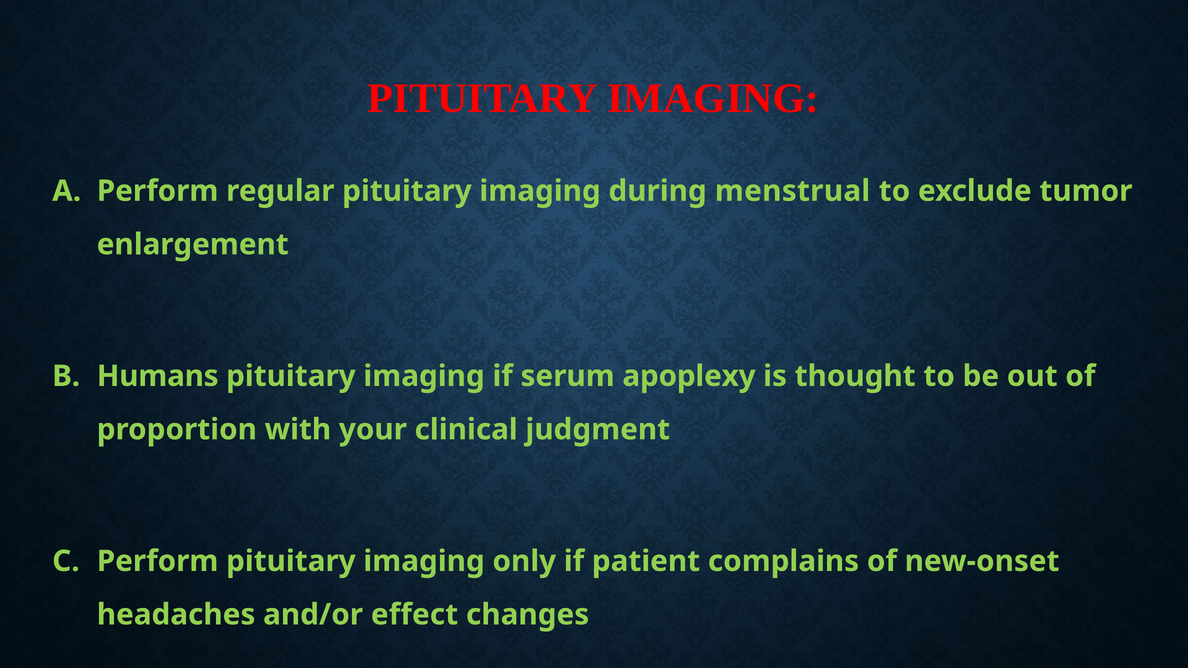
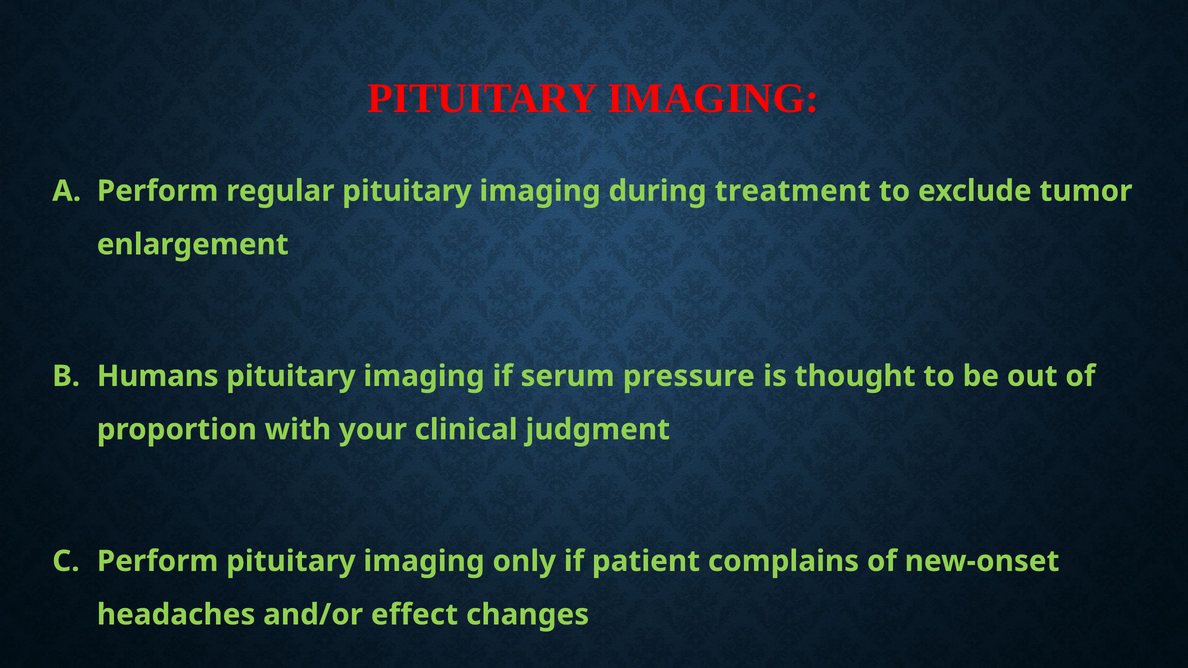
menstrual: menstrual -> treatment (793, 191)
apoplexy: apoplexy -> pressure (689, 376)
